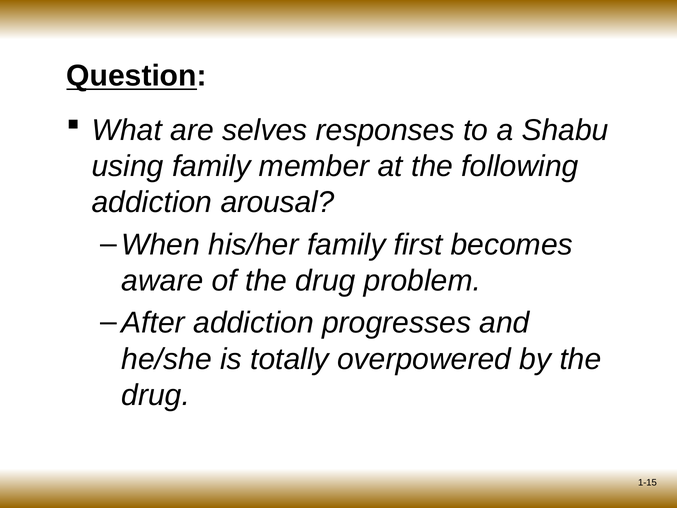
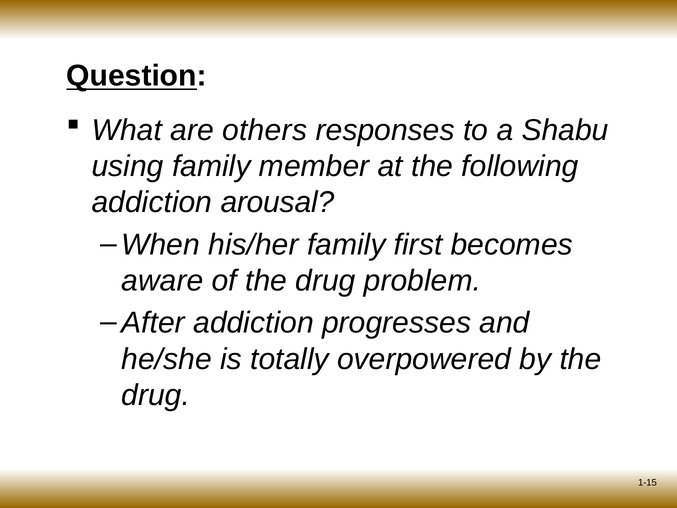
selves: selves -> others (265, 130)
